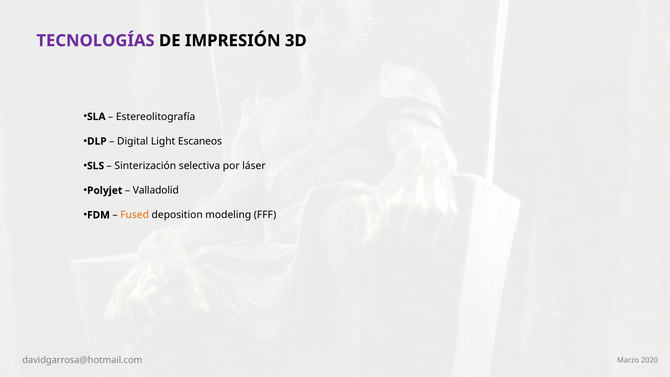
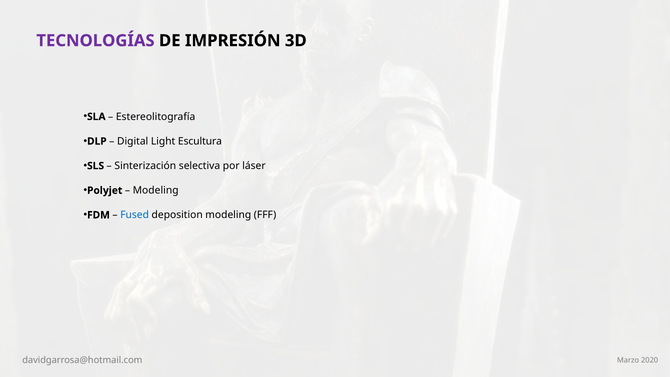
Escaneos: Escaneos -> Escultura (200, 141)
Valladolid: Valladolid -> Modeling (156, 190)
Fused colour: orange -> blue (135, 215)
